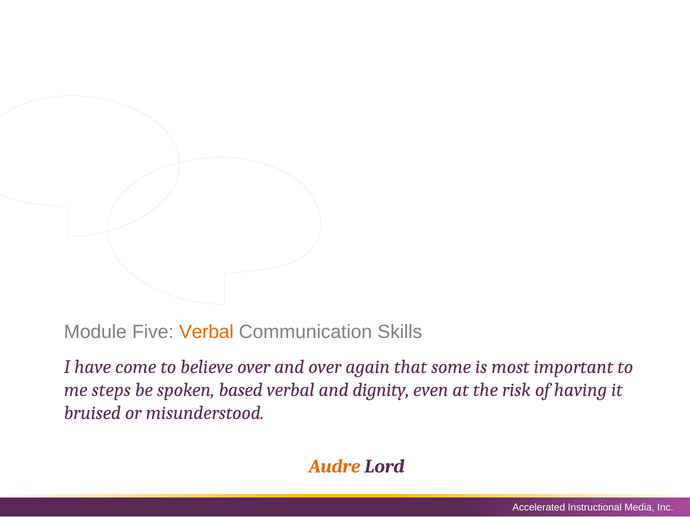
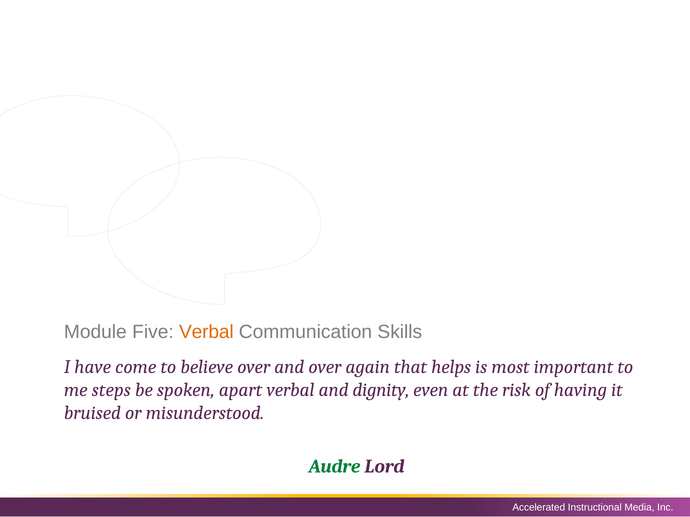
some: some -> helps (451, 367)
based: based -> apart (241, 390)
Audre colour: orange -> green (335, 467)
